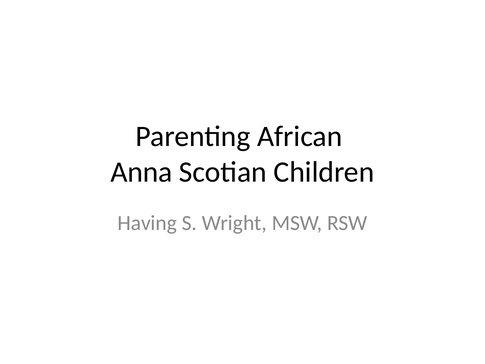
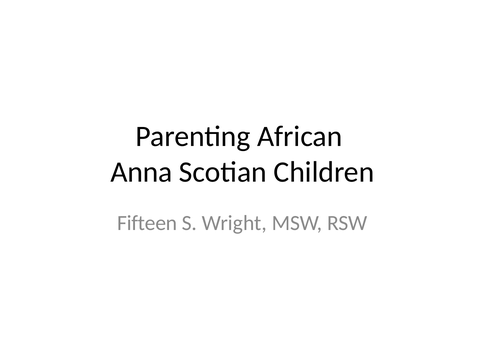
Having: Having -> Fifteen (147, 223)
